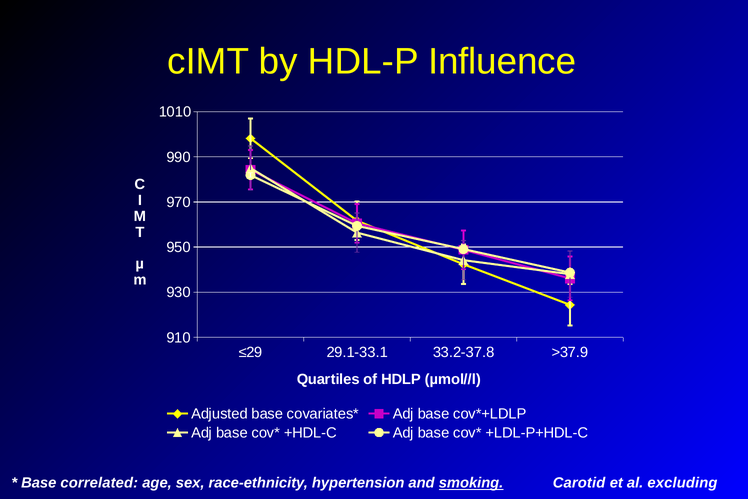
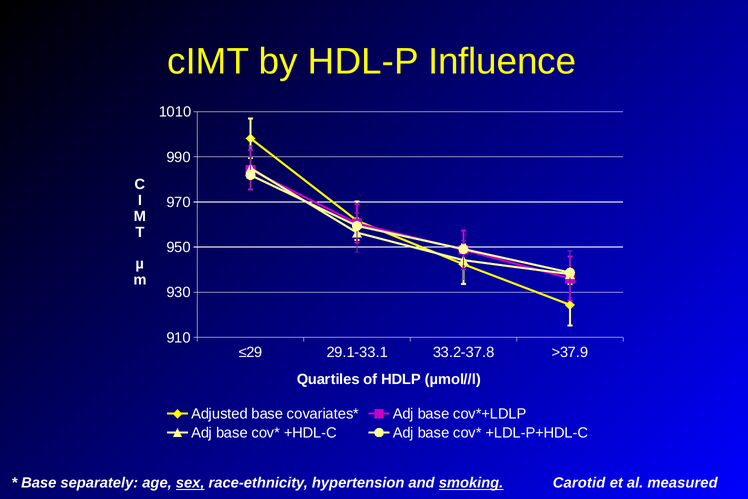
correlated: correlated -> separately (99, 483)
sex underline: none -> present (190, 483)
excluding: excluding -> measured (683, 483)
